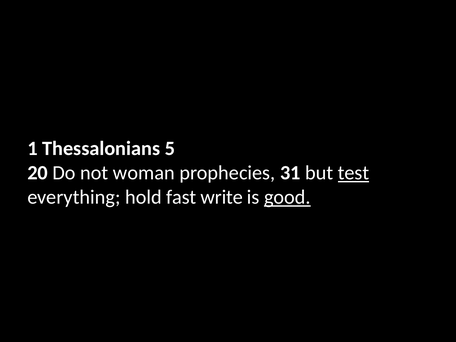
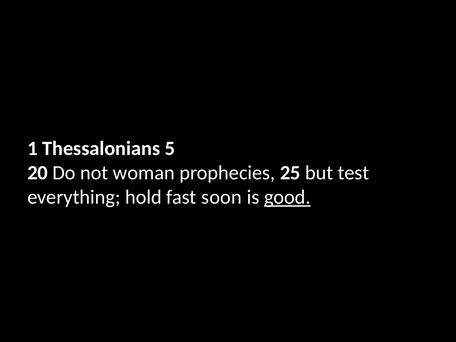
31: 31 -> 25 (290, 173)
test underline: present -> none (353, 173)
write: write -> soon (222, 197)
